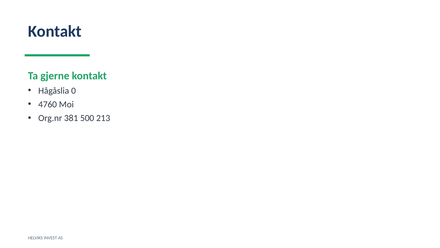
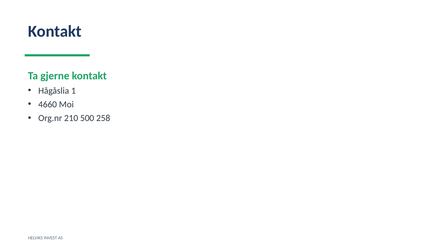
0: 0 -> 1 (74, 90)
4760: 4760 -> 4660 (48, 104)
381: 381 -> 210 (71, 118)
213: 213 -> 258 (103, 118)
